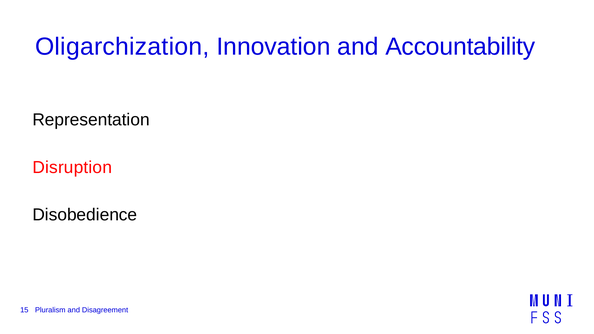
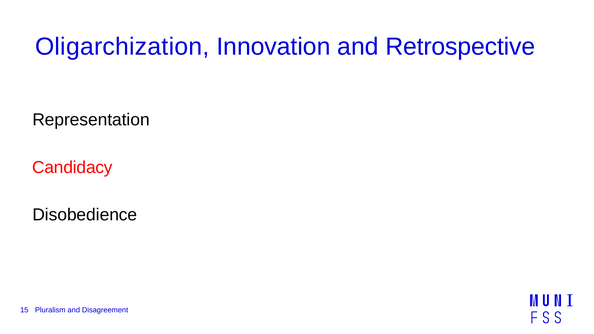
Accountability: Accountability -> Retrospective (460, 47)
Disruption: Disruption -> Candidacy (72, 167)
